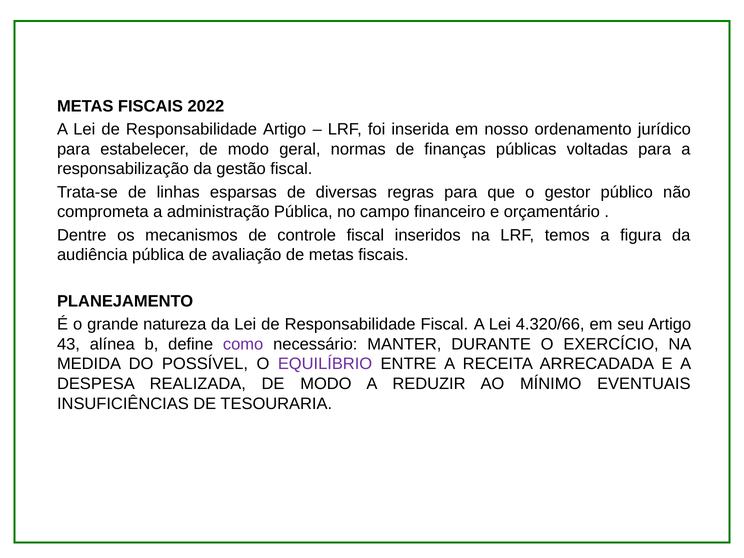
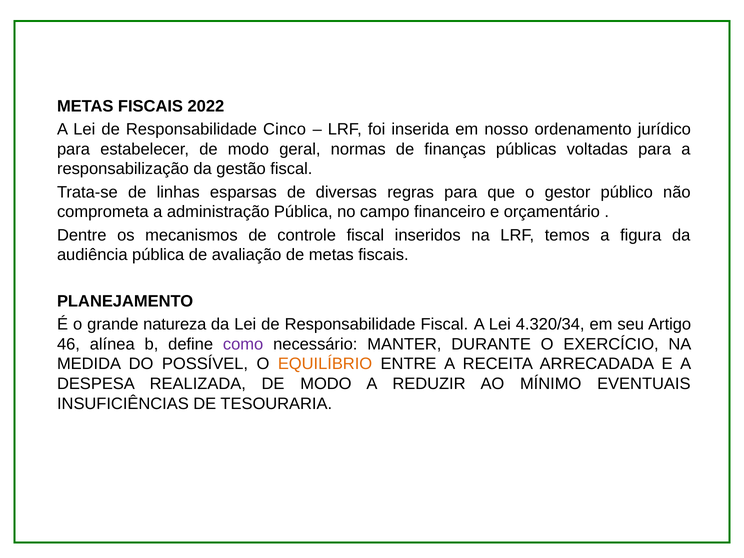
Responsabilidade Artigo: Artigo -> Cinco (285, 129)
4.320/66: 4.320/66 -> 4.320/34 (550, 324)
43: 43 -> 46 (68, 344)
EQUILÍBRIO colour: purple -> orange (325, 364)
